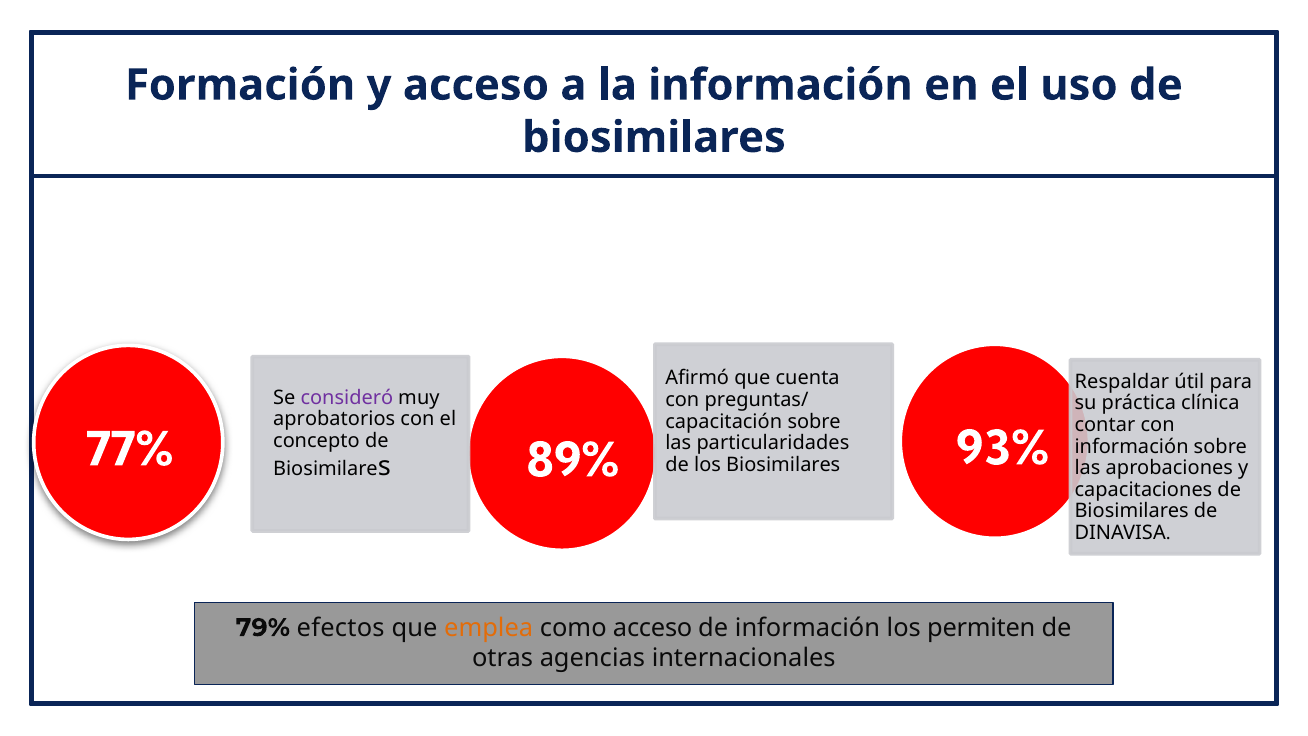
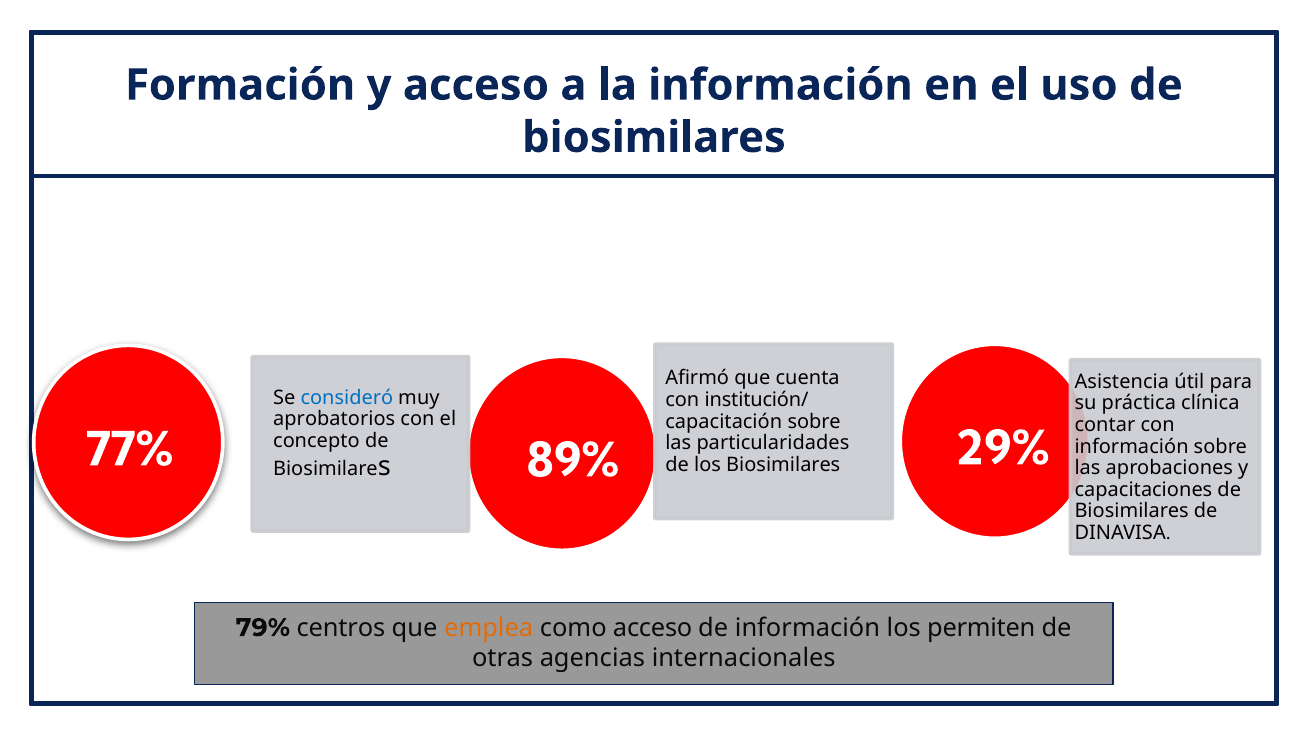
Respaldar: Respaldar -> Asistencia (1122, 382)
consideró colour: purple -> blue (347, 397)
preguntas/: preguntas/ -> institución/ (757, 400)
93%: 93% -> 29% (1002, 449)
efectos: efectos -> centros (341, 627)
